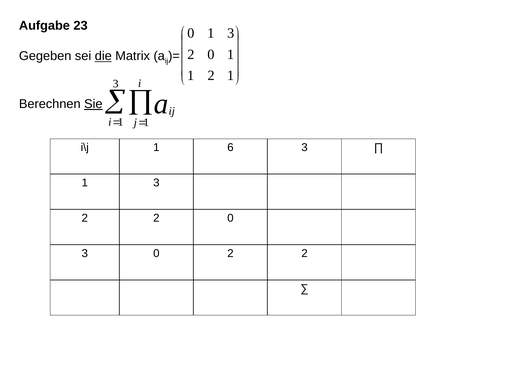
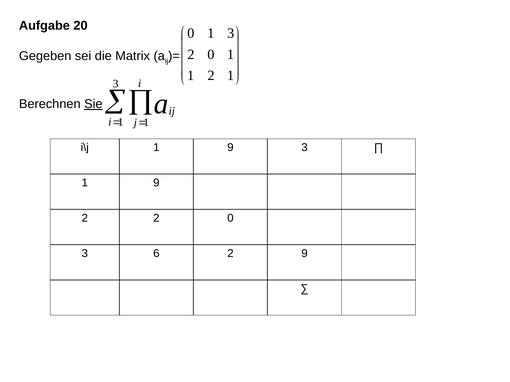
23: 23 -> 20 (81, 26)
die underline: present -> none (103, 56)
i\j 1 6: 6 -> 9 (230, 148)
3: 3 -> 9 (156, 183)
3 0: 0 -> 6 (156, 254)
2: 2 -> 9 (305, 254)
